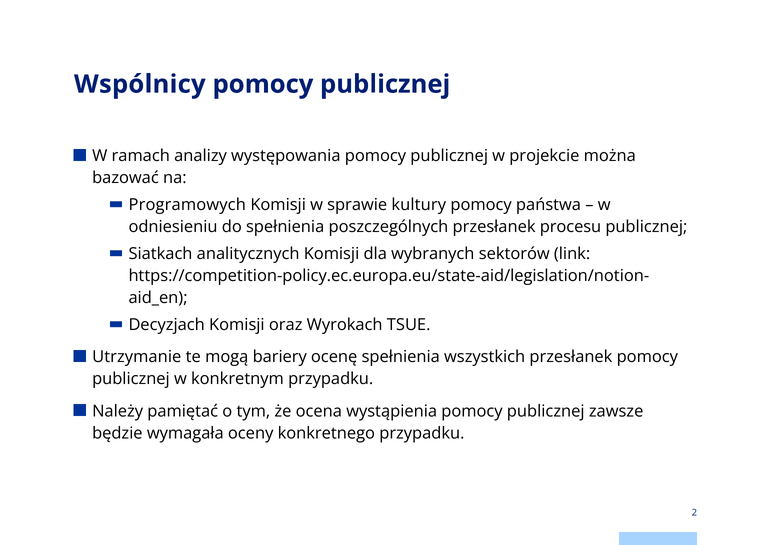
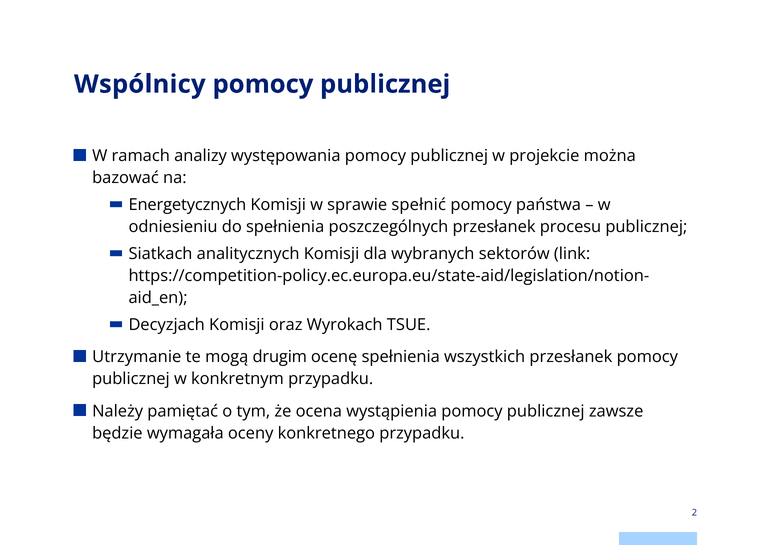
Programowych: Programowych -> Energetycznych (187, 205)
kultury: kultury -> spełnić (419, 205)
bariery: bariery -> drugim (280, 357)
